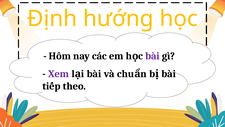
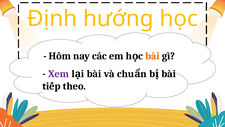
bài colour: purple -> orange (152, 56)
